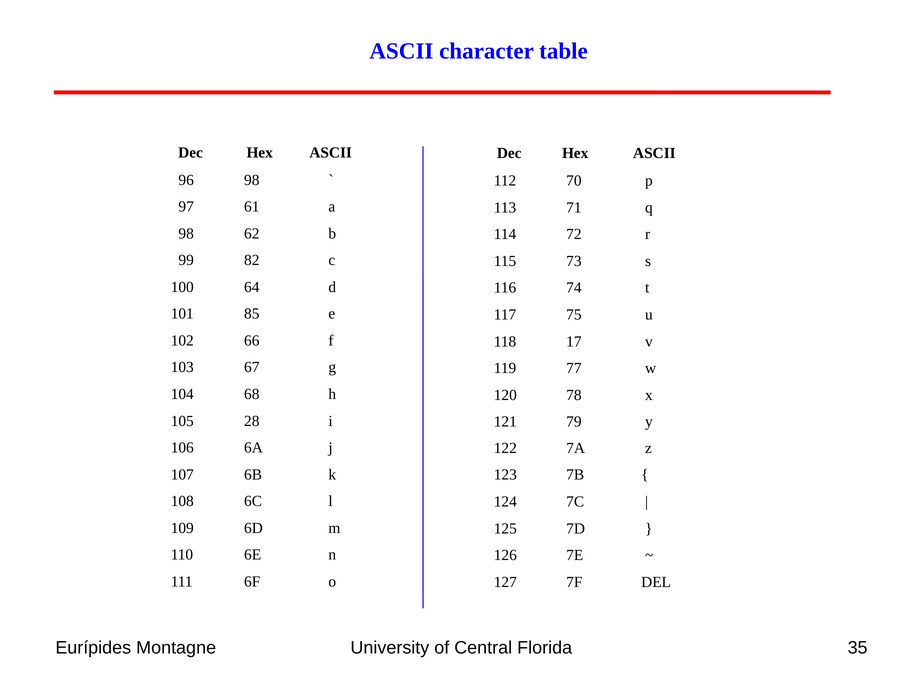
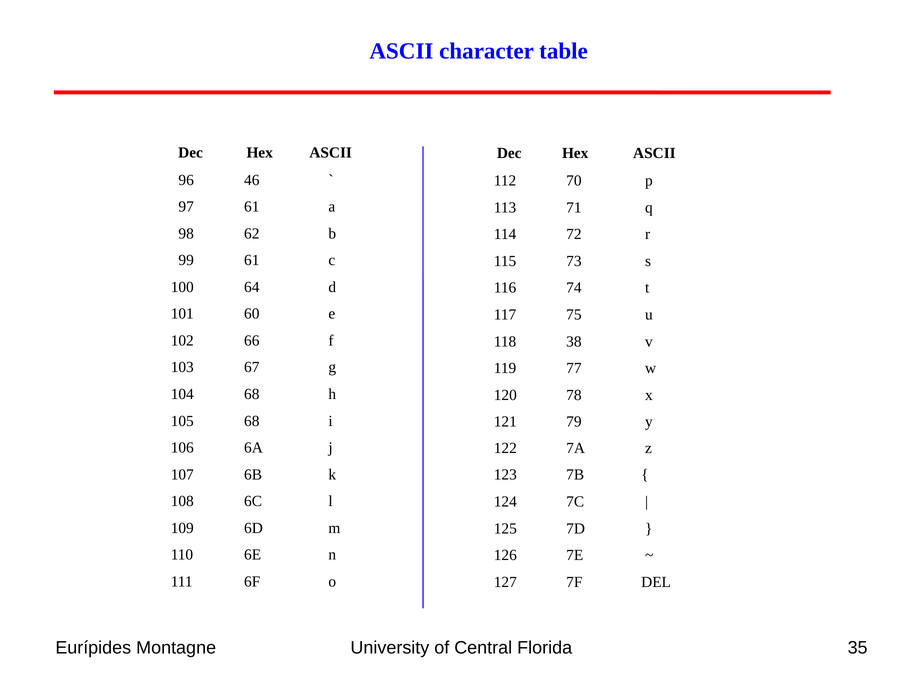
96 98: 98 -> 46 (252, 180)
99 82: 82 -> 61 (252, 260)
85: 85 -> 60 (252, 314)
17: 17 -> 38 (574, 341)
105 28: 28 -> 68 (252, 420)
